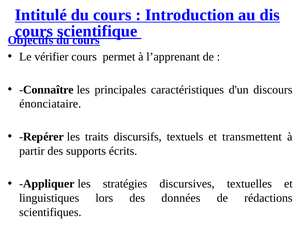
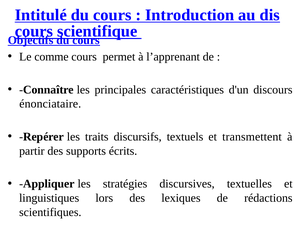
vérifier: vérifier -> comme (51, 57)
données: données -> lexiques (181, 198)
